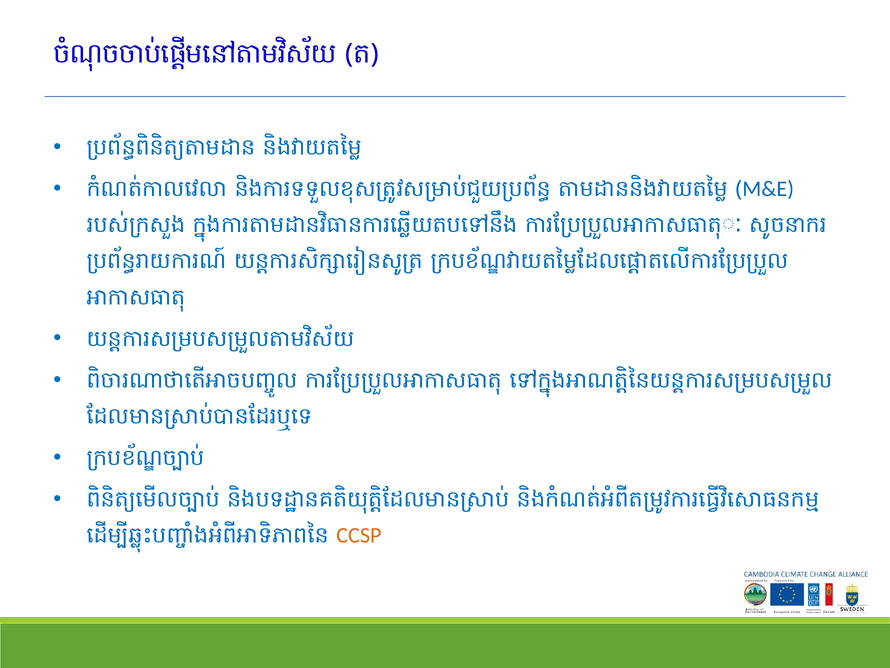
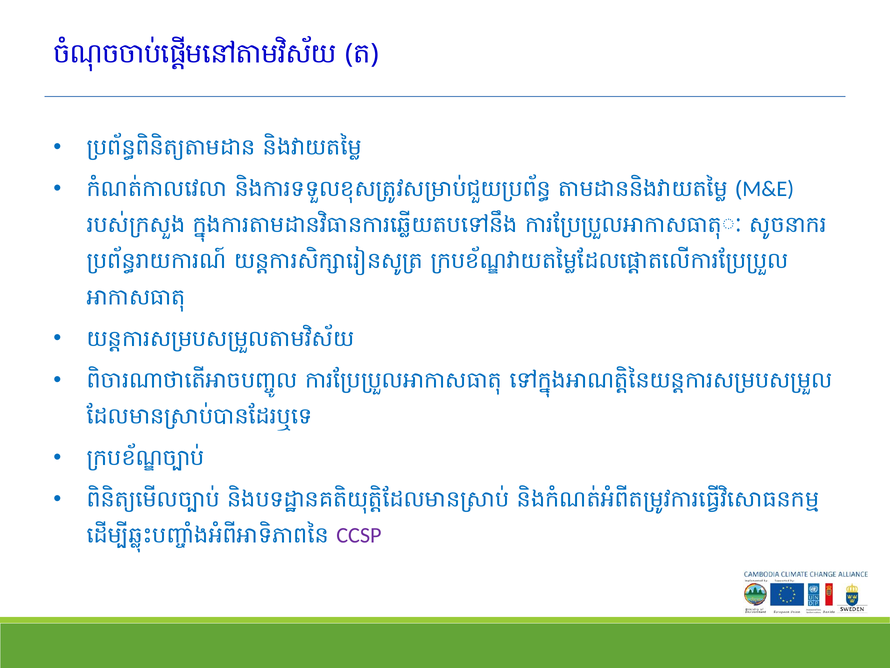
CCSP colour: orange -> purple (359, 535)
